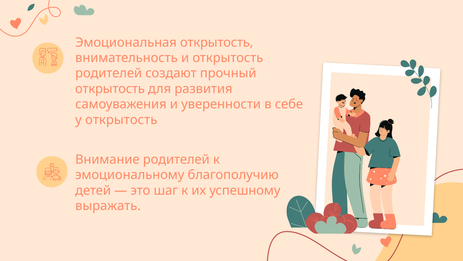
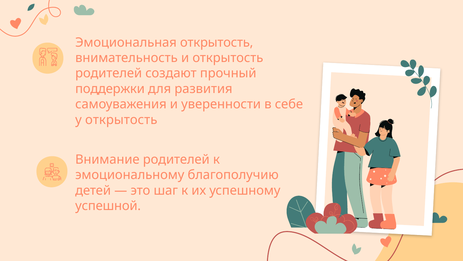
открытость: открытость -> поддержки (110, 89)
выражать: выражать -> успешной (108, 205)
